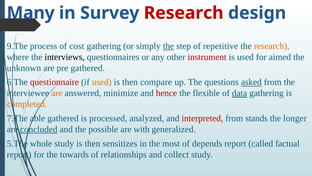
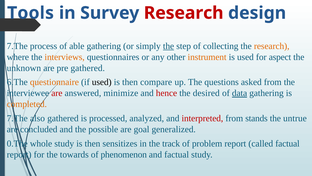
Many: Many -> Tools (30, 13)
9.The: 9.The -> 7.The (17, 46)
cost: cost -> able (77, 46)
repetitive: repetitive -> collecting (221, 46)
interviews colour: black -> orange (65, 57)
instrument colour: red -> orange (207, 57)
aimed: aimed -> aspect (280, 57)
questionnaire colour: red -> orange (54, 82)
used colour: orange -> black (102, 82)
asked underline: present -> none (251, 82)
are colour: orange -> red (57, 93)
flexible: flexible -> desired (206, 93)
able: able -> also (37, 118)
longer: longer -> untrue (295, 118)
concluded underline: present -> none (39, 129)
with: with -> goal (142, 129)
5.The: 5.The -> 0.The (17, 143)
most: most -> track (171, 143)
depends: depends -> problem (207, 143)
relationships: relationships -> phenomenon (124, 154)
and collect: collect -> factual (177, 154)
